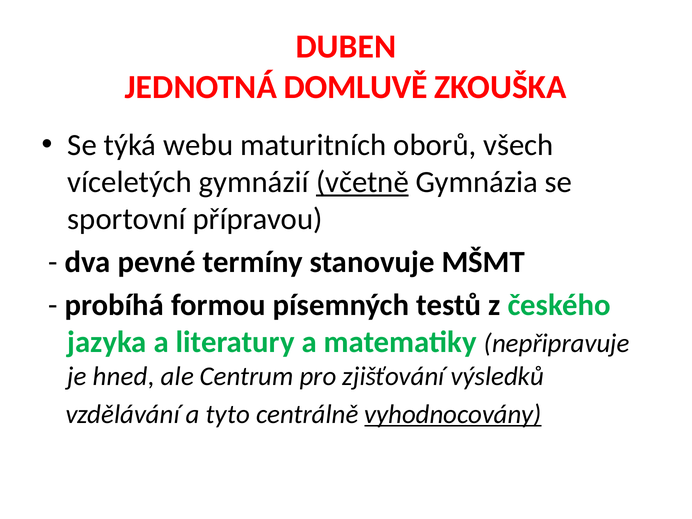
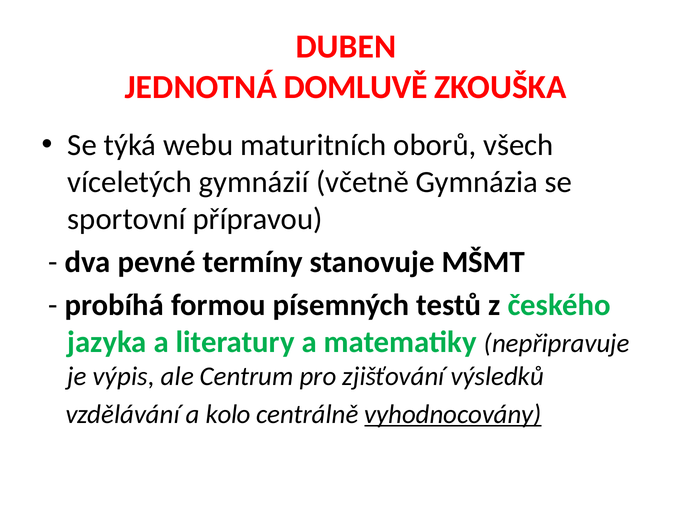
včetně underline: present -> none (362, 182)
hned: hned -> výpis (124, 377)
tyto: tyto -> kolo (228, 414)
